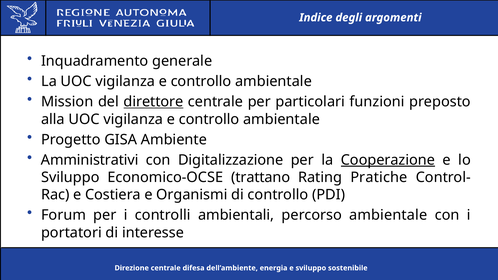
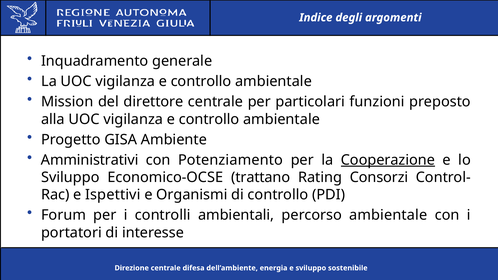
direttore underline: present -> none (153, 102)
Digitalizzazione: Digitalizzazione -> Potenziamento (231, 160)
Pratiche: Pratiche -> Consorzi (379, 177)
Costiera: Costiera -> Ispettivi (113, 195)
